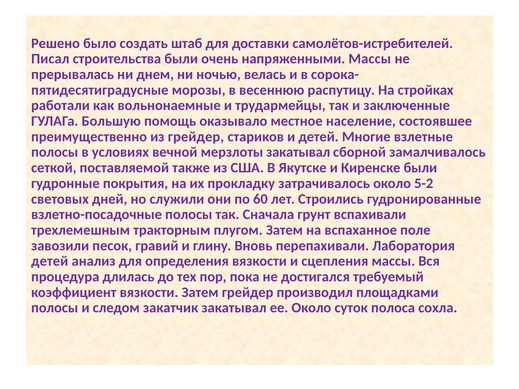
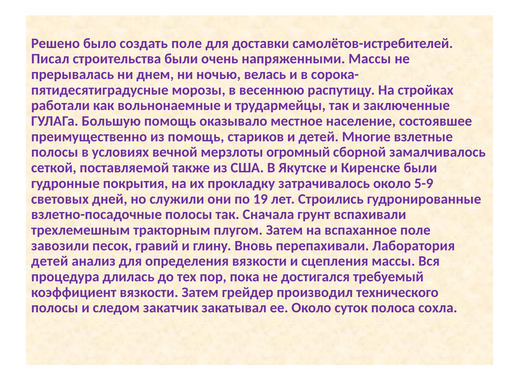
создать штаб: штаб -> поле (187, 43)
из грейдер: грейдер -> помощь (196, 137)
мерзлоты закатывал: закатывал -> огромный (298, 152)
5-2: 5-2 -> 5-9 (424, 183)
60: 60 -> 19 (260, 199)
площадками: площадками -> технического (397, 292)
